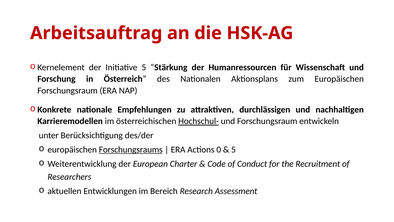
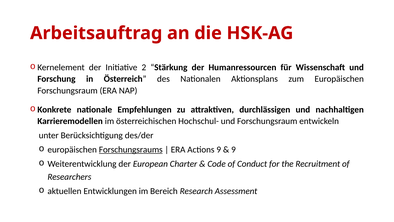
Initiative 5: 5 -> 2 (144, 67)
Hochschul- underline: present -> none (199, 121)
Actions 0: 0 -> 9 (219, 149)
5: 5 -> 9 (234, 149)
